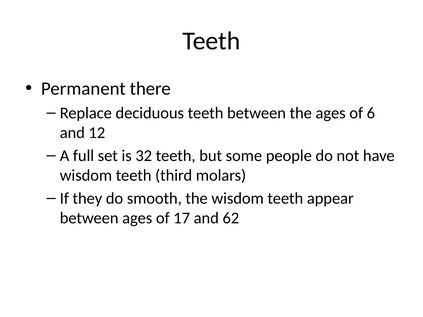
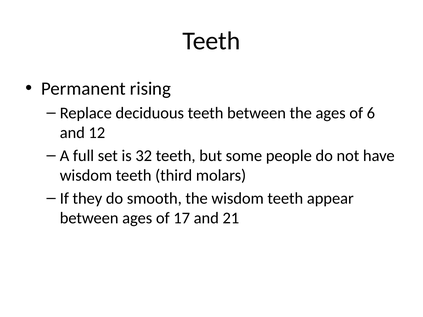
there: there -> rising (150, 89)
62: 62 -> 21 (231, 218)
